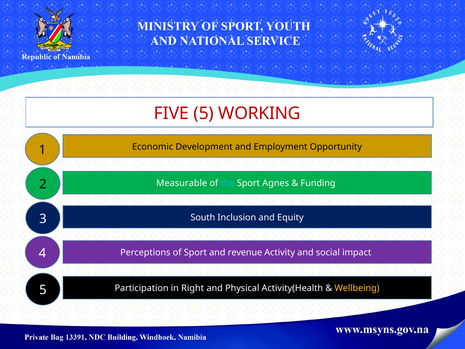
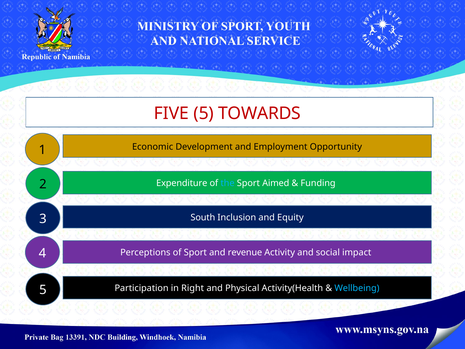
WORKING: WORKING -> TOWARDS (259, 113)
Measurable: Measurable -> Expenditure (182, 183)
Agnes: Agnes -> Aimed (276, 183)
Wellbeing colour: yellow -> light blue (357, 288)
